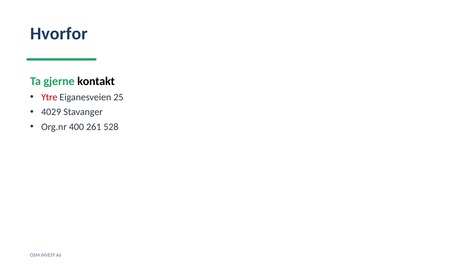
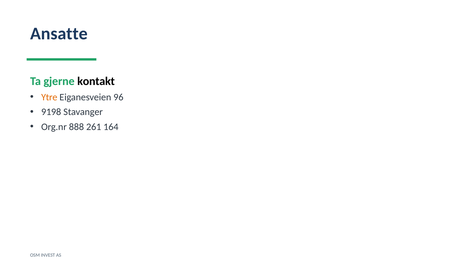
Hvorfor: Hvorfor -> Ansatte (59, 34)
Ytre colour: red -> orange (49, 97)
25: 25 -> 96 (118, 97)
4029: 4029 -> 9198 (51, 112)
400: 400 -> 888 (76, 127)
528: 528 -> 164 (111, 127)
